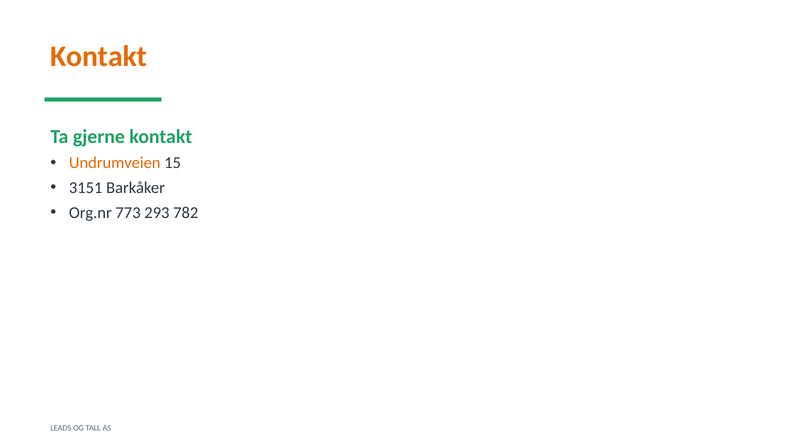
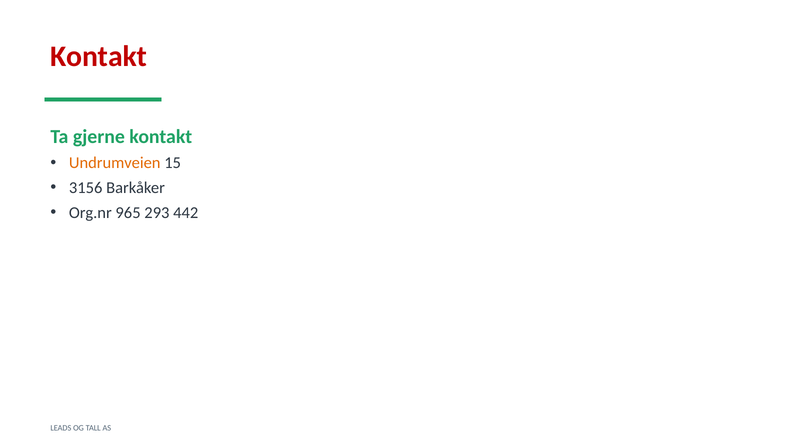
Kontakt colour: orange -> red (99, 57)
3151: 3151 -> 3156 (86, 188)
773: 773 -> 965 (128, 212)
782: 782 -> 442 (186, 212)
